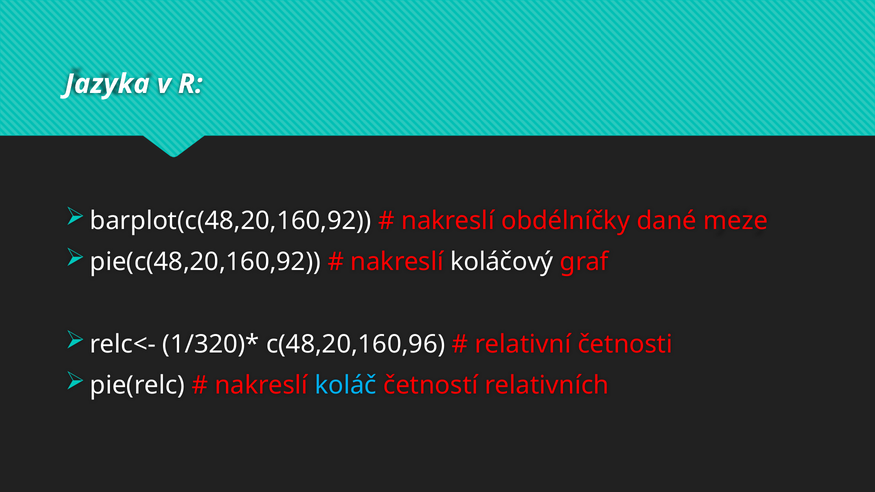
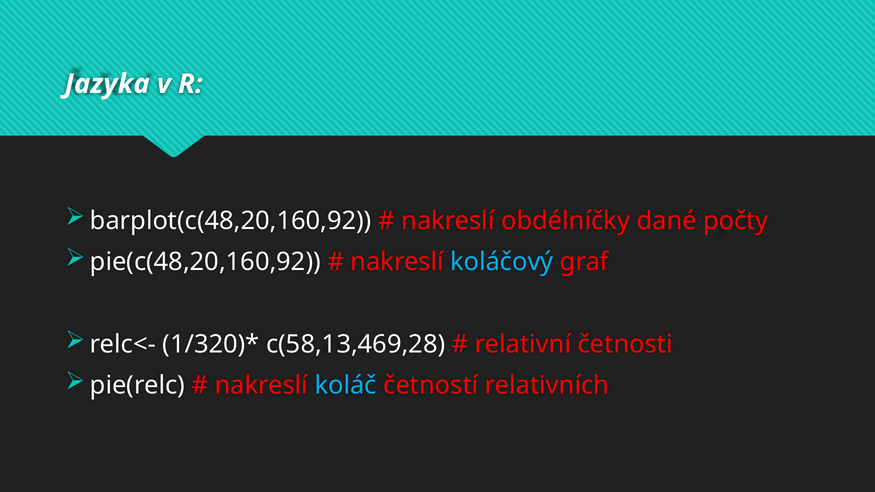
meze: meze -> počty (736, 221)
koláčový colour: white -> light blue (502, 262)
c(48,20,160,96: c(48,20,160,96 -> c(58,13,469,28 (356, 344)
